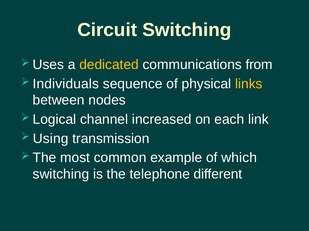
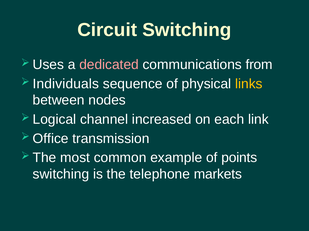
dedicated colour: yellow -> pink (109, 65)
Using: Using -> Office (51, 139)
which: which -> points (239, 158)
different: different -> markets (218, 175)
